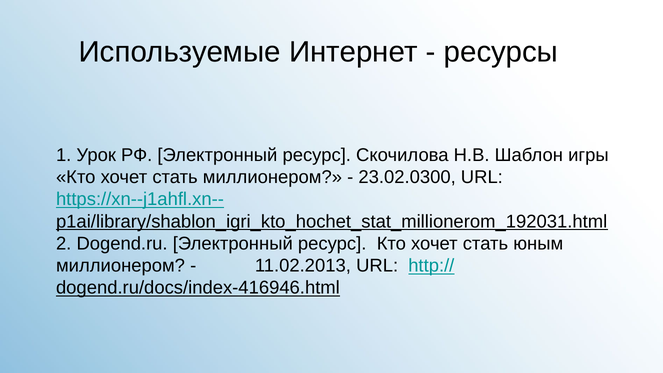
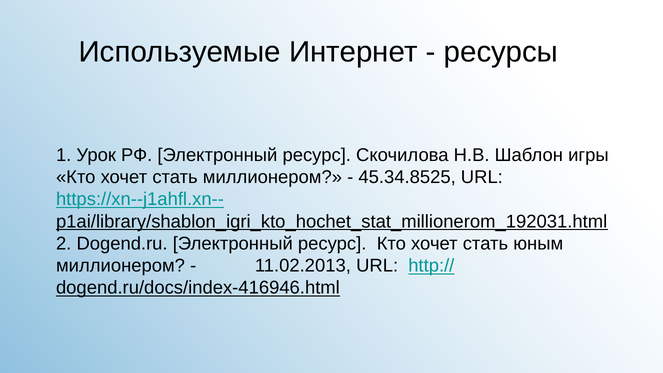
23.02.0300: 23.02.0300 -> 45.34.8525 (407, 177)
